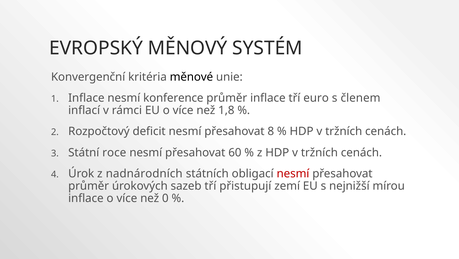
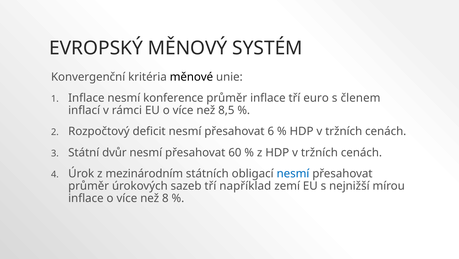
1,8: 1,8 -> 8,5 (226, 110)
8: 8 -> 6 (271, 131)
roce: roce -> dvůr (114, 152)
nadnárodních: nadnárodních -> mezinárodním (144, 173)
nesmí colour: red -> blue (293, 173)
přistupují: přistupují -> například (245, 186)
0: 0 -> 8 (165, 198)
